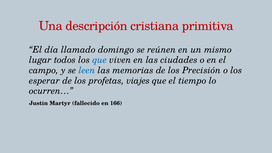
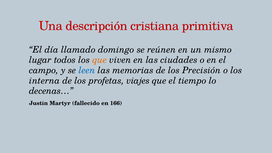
que colour: blue -> orange (100, 60)
esperar: esperar -> interna (45, 81)
ocurren…: ocurren… -> decenas… (51, 91)
